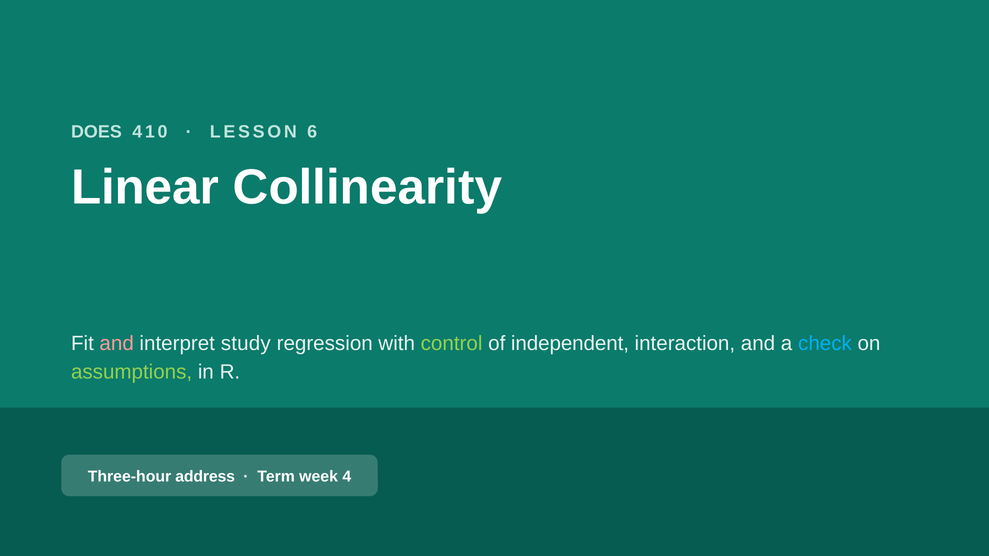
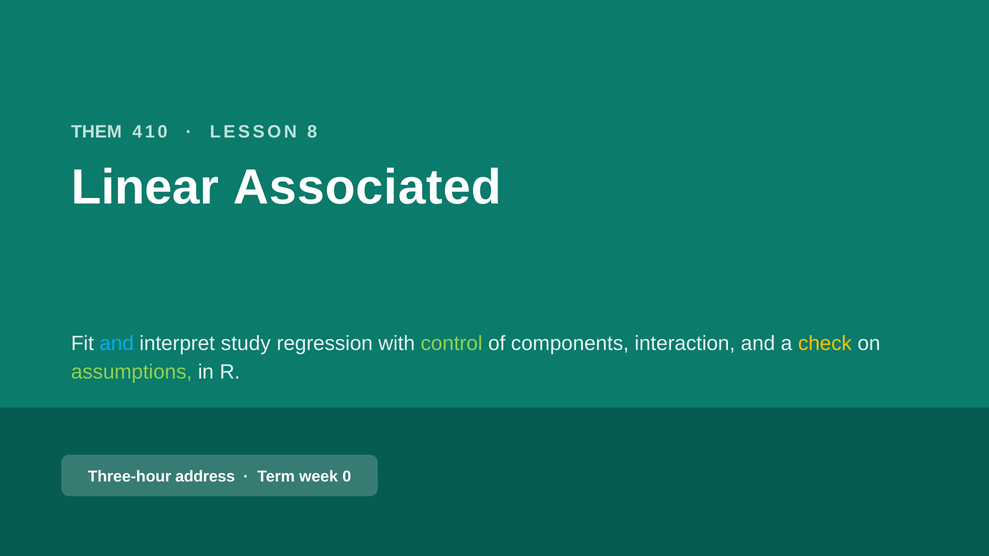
DOES: DOES -> THEM (96, 132)
6: 6 -> 8 (312, 132)
Collinearity: Collinearity -> Associated (367, 188)
and colour: pink -> light blue (117, 344)
independent: independent -> components (570, 344)
check colour: light blue -> yellow (825, 344)
4: 4 -> 0 (347, 477)
